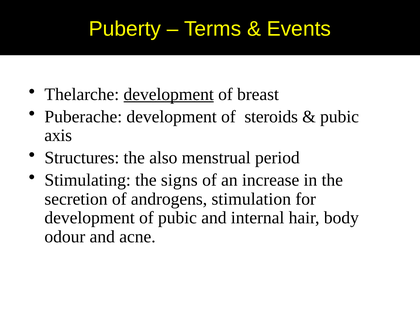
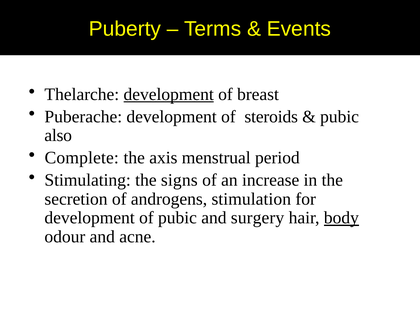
axis: axis -> also (58, 135)
Structures: Structures -> Complete (82, 158)
also: also -> axis (163, 158)
internal: internal -> surgery (258, 218)
body underline: none -> present (341, 218)
